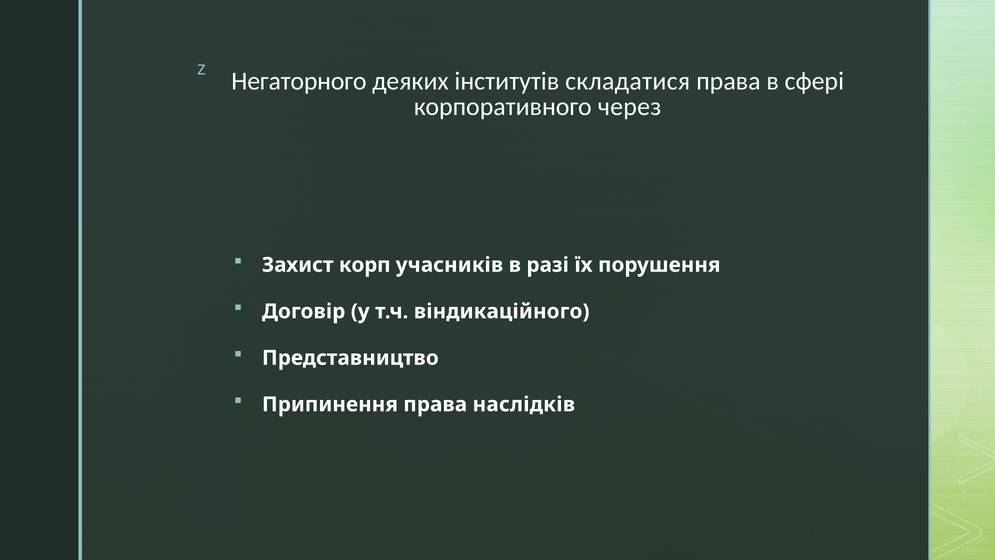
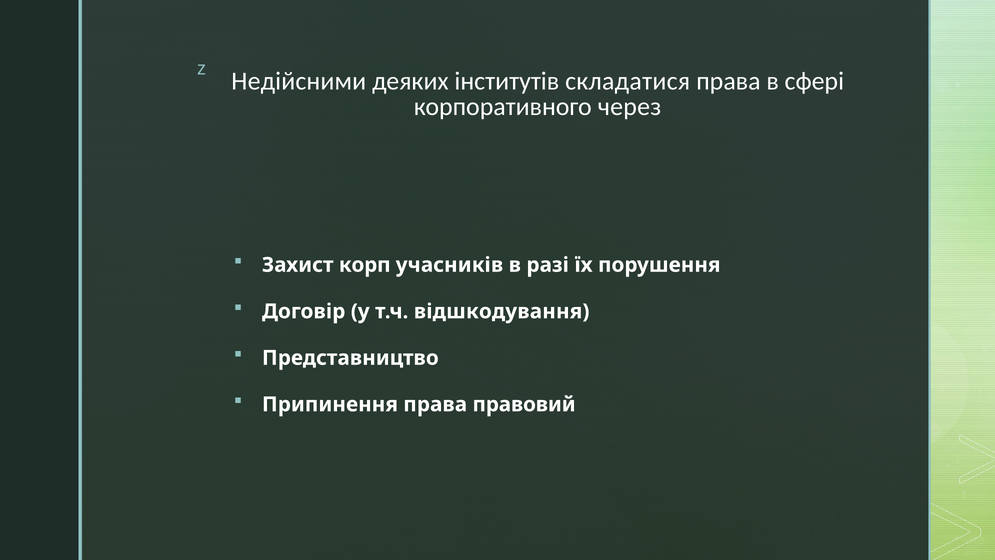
Негаторного: Негаторного -> Недійсними (299, 81)
віндикаційного: віндикаційного -> відшкодування (502, 311)
наслідків: наслідків -> правовий (524, 404)
